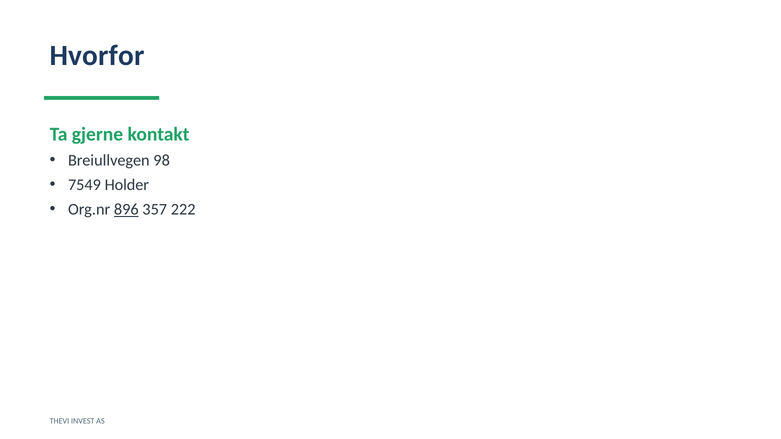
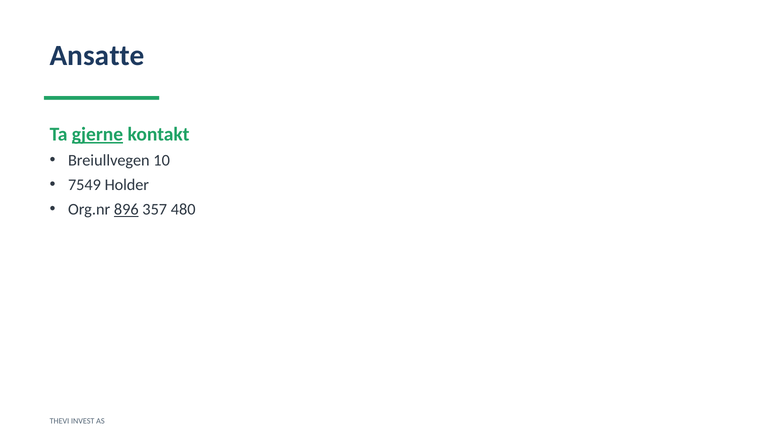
Hvorfor: Hvorfor -> Ansatte (97, 56)
gjerne underline: none -> present (98, 134)
98: 98 -> 10 (162, 161)
222: 222 -> 480 (183, 209)
